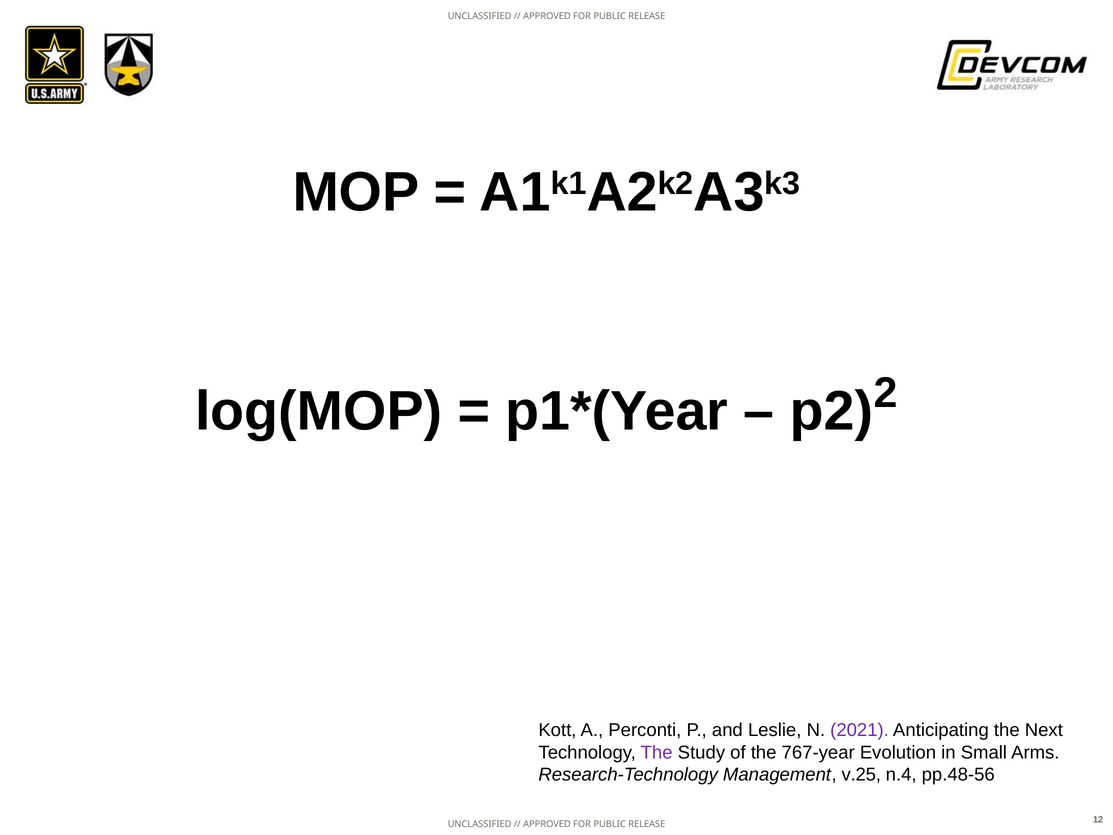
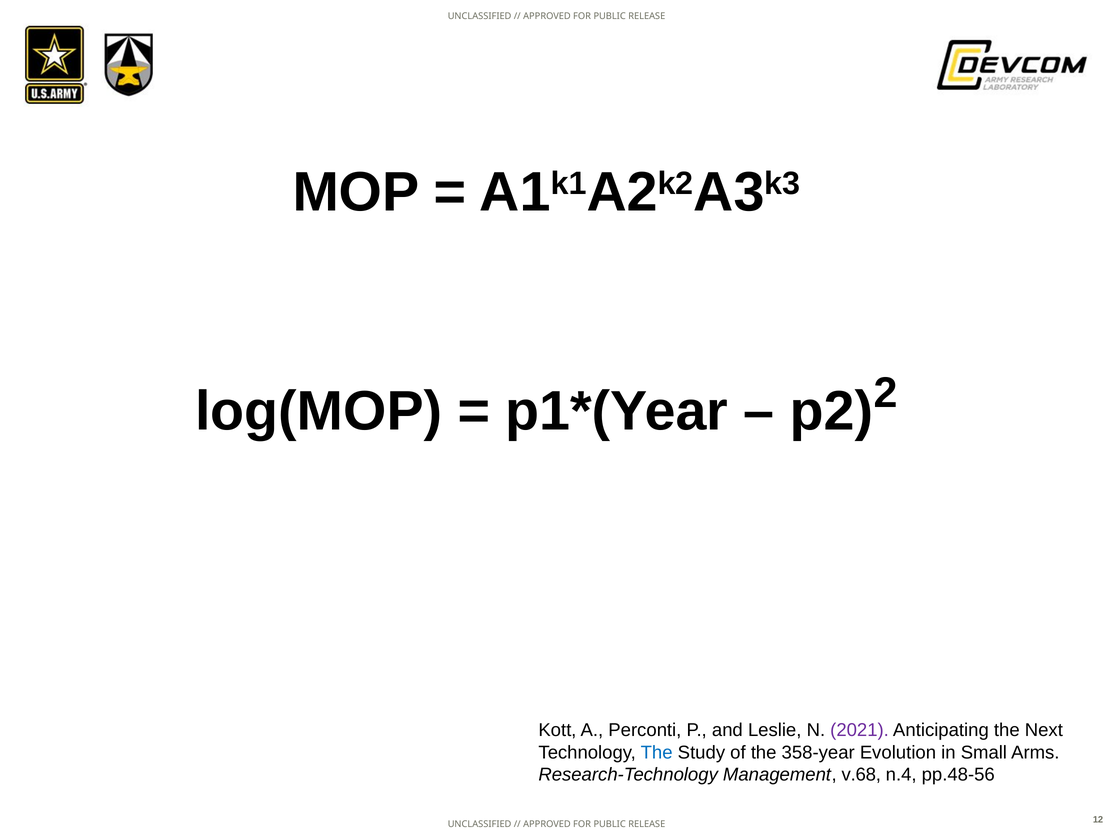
The colour: purple -> blue (657, 752)
767-year: 767-year -> 358-year (818, 752)
v.25: v.25 -> v.68 (861, 774)
